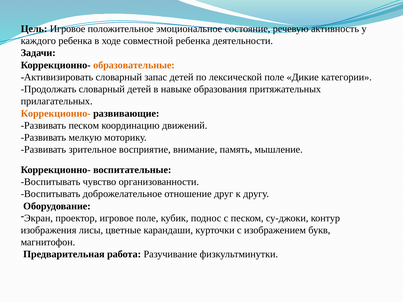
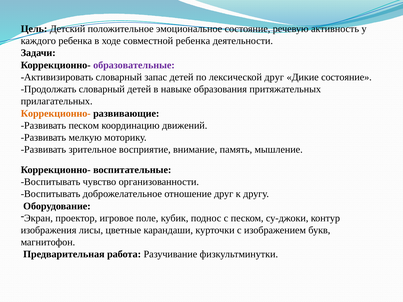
Цель Игровое: Игровое -> Детский (68, 29)
образовательные colour: orange -> purple (134, 65)
лексической поле: поле -> друг (274, 77)
Дикие категории: категории -> состояние (346, 77)
